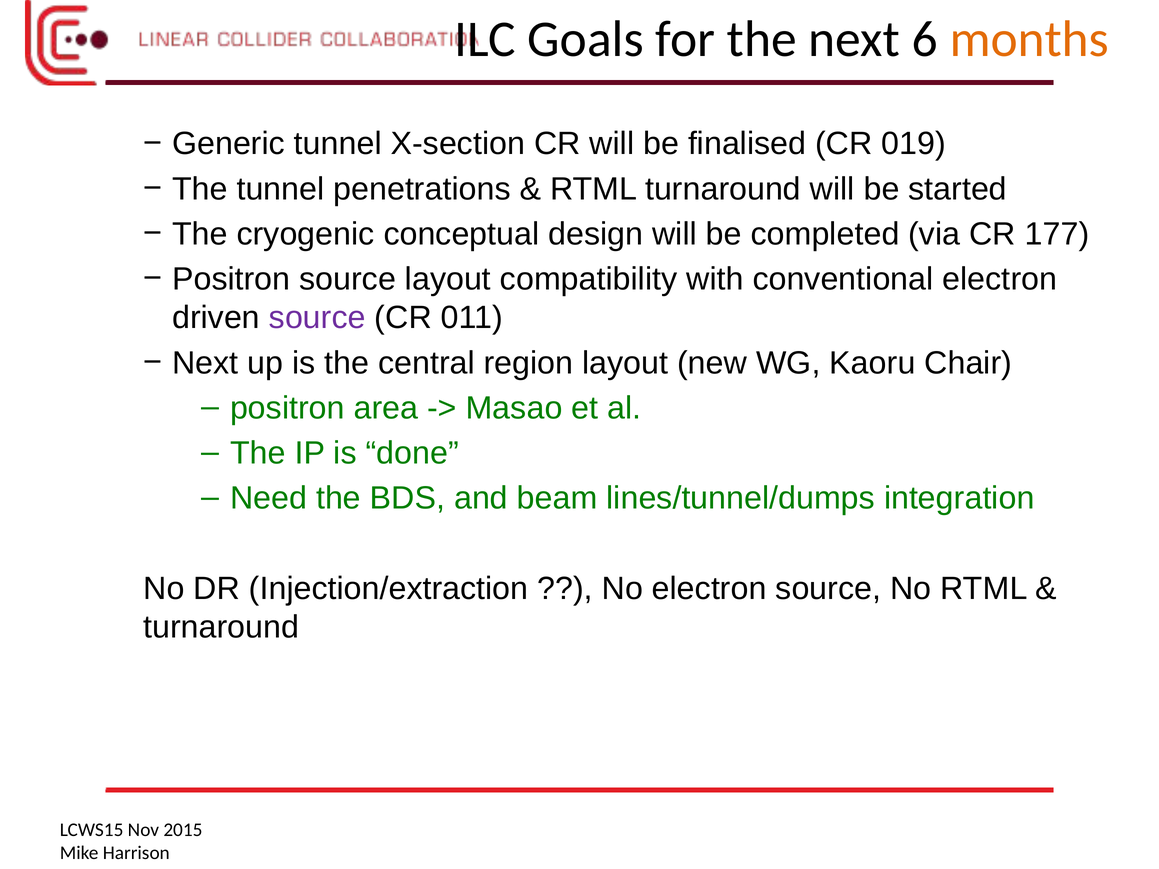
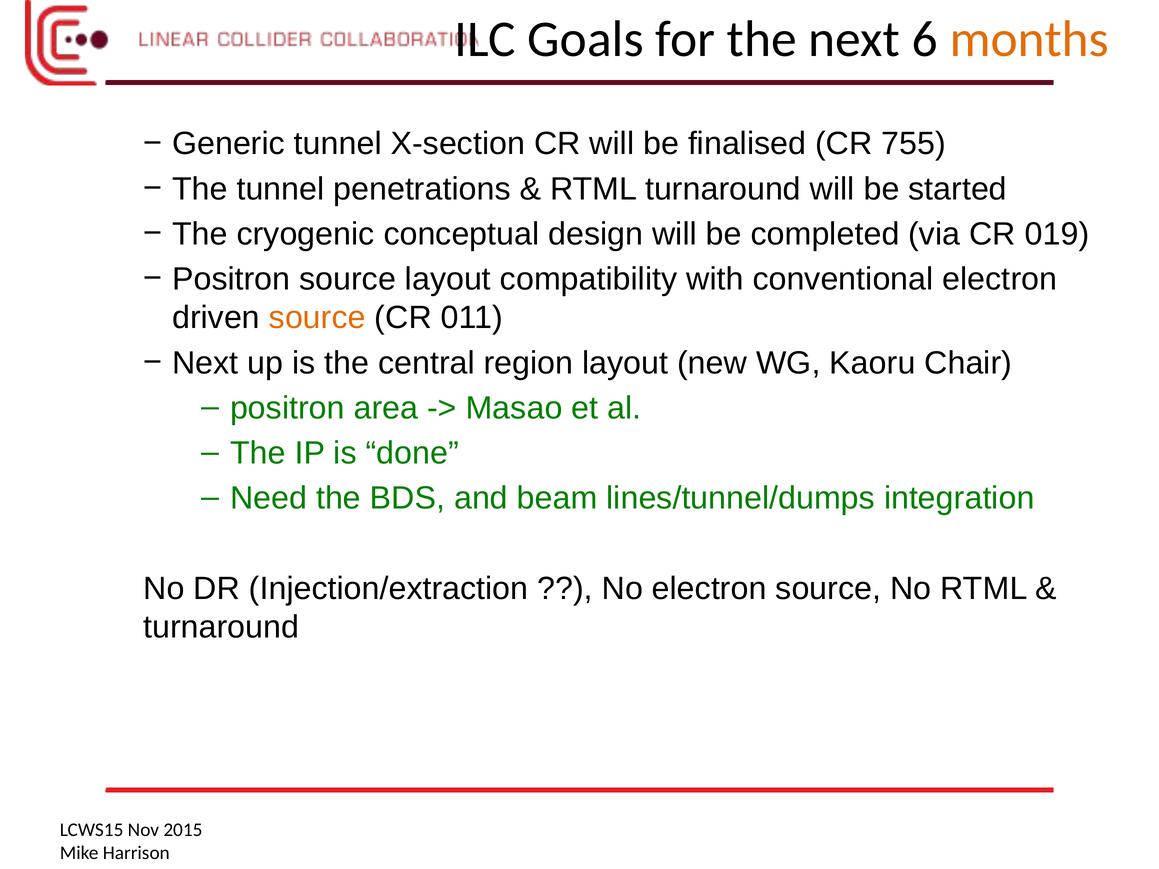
019: 019 -> 755 (914, 144)
177: 177 -> 019 (1057, 234)
source colour: purple -> orange (317, 318)
